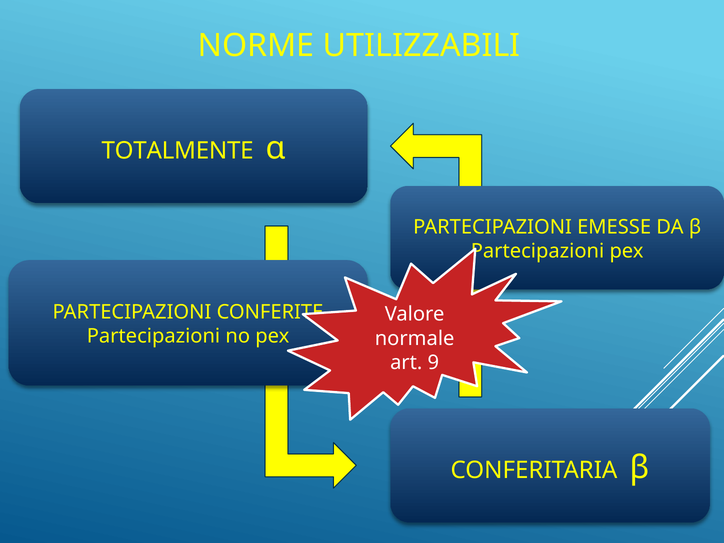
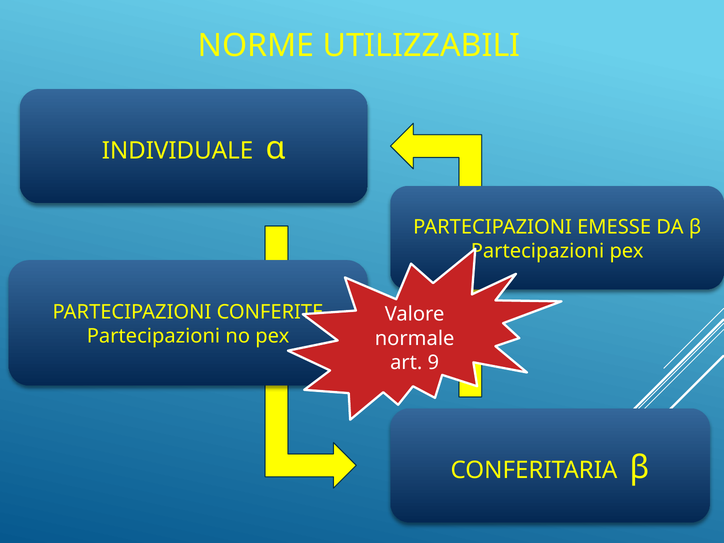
TOTALMENTE: TOTALMENTE -> INDIVIDUALE (177, 151)
